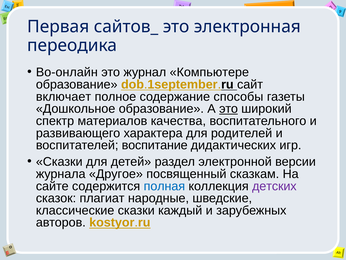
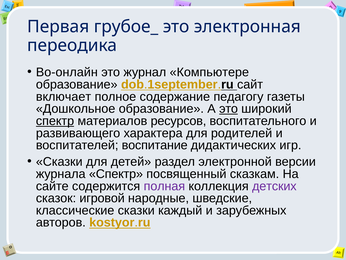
сайтов_: сайтов_ -> грубое_ (126, 27)
способы: способы -> педагогу (238, 96)
спектр underline: none -> present (55, 121)
качества: качества -> ресурсов (178, 121)
журнала Другое: Другое -> Спектр (116, 174)
полная colour: blue -> purple (164, 186)
плагиат: плагиат -> игровой (102, 198)
